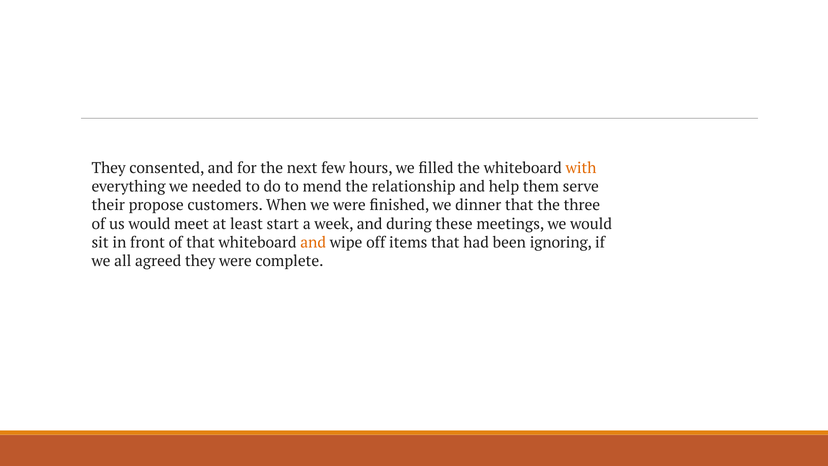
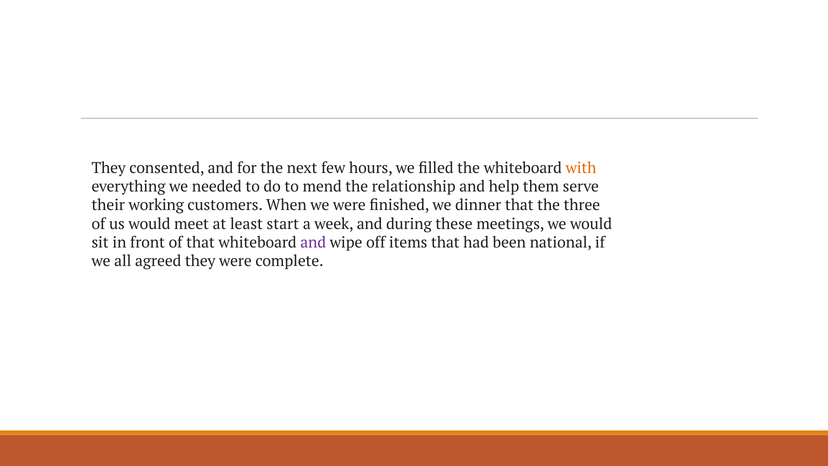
propose: propose -> working (156, 205)
and colour: orange -> purple (313, 242)
ignoring: ignoring -> national (561, 242)
